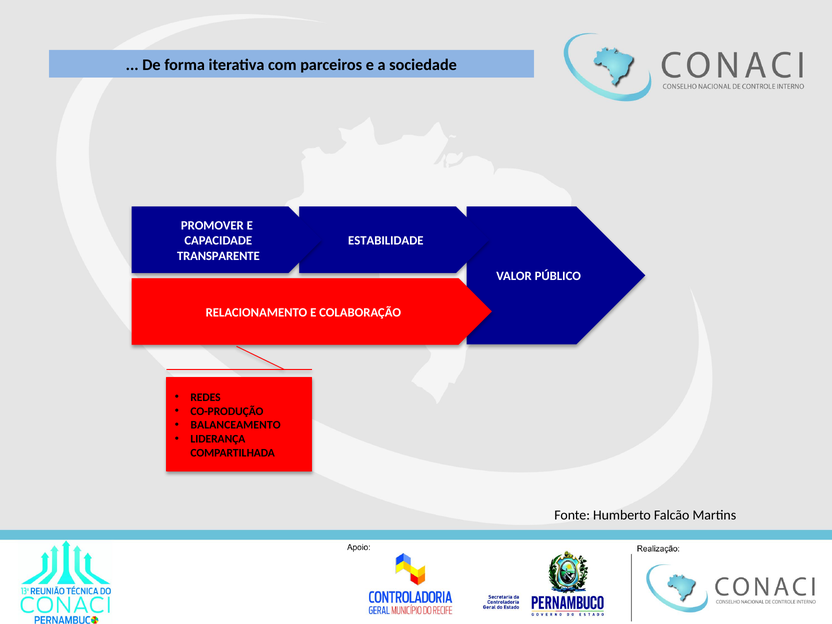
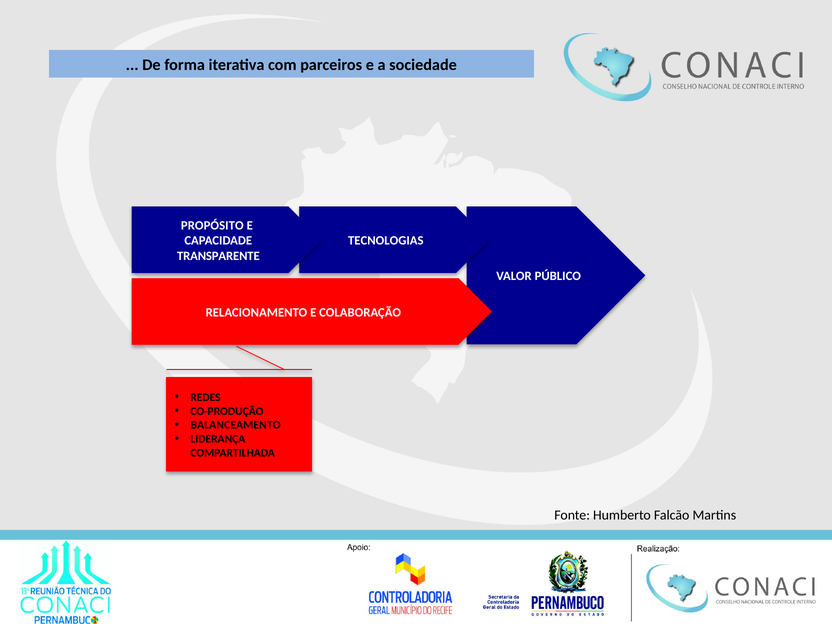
PROMOVER: PROMOVER -> PROPÓSITO (212, 225)
ESTABILIDADE: ESTABILIDADE -> TECNOLOGIAS (386, 241)
